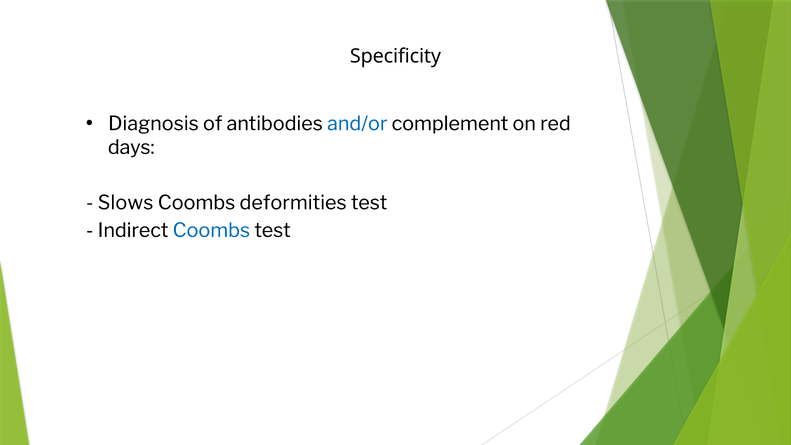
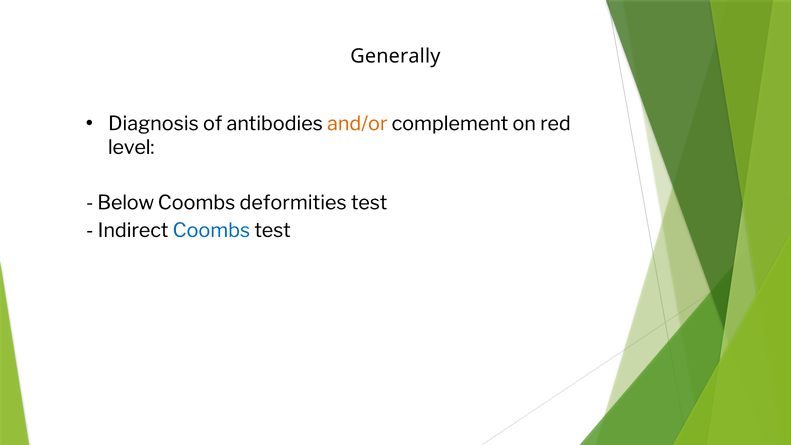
Specificity: Specificity -> Generally (395, 56)
and/or colour: blue -> orange (357, 124)
days: days -> level (131, 147)
Slows: Slows -> Below (126, 203)
